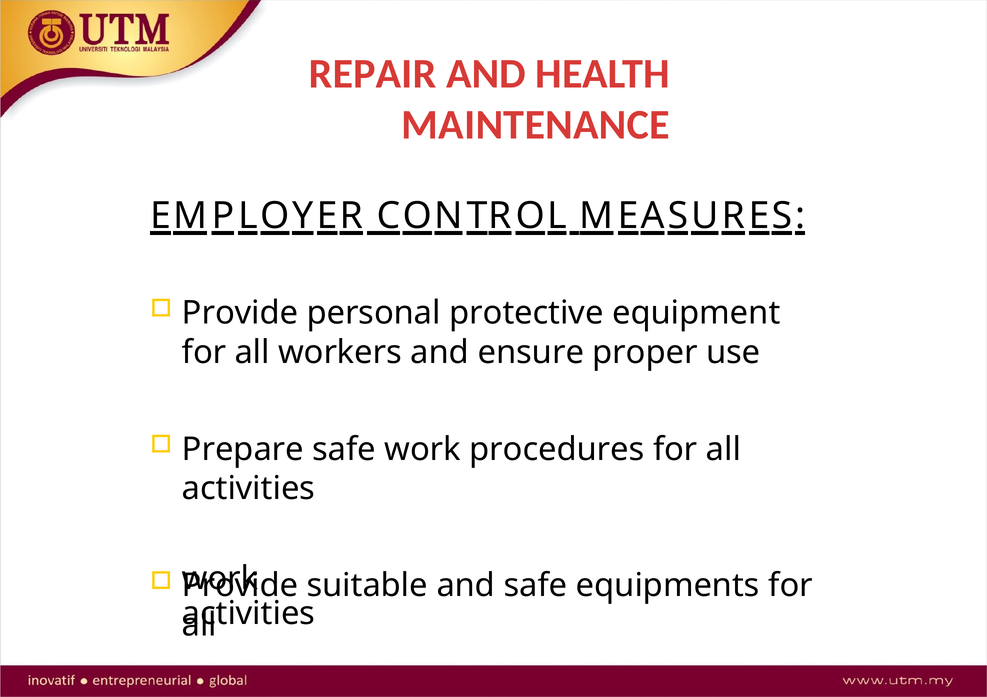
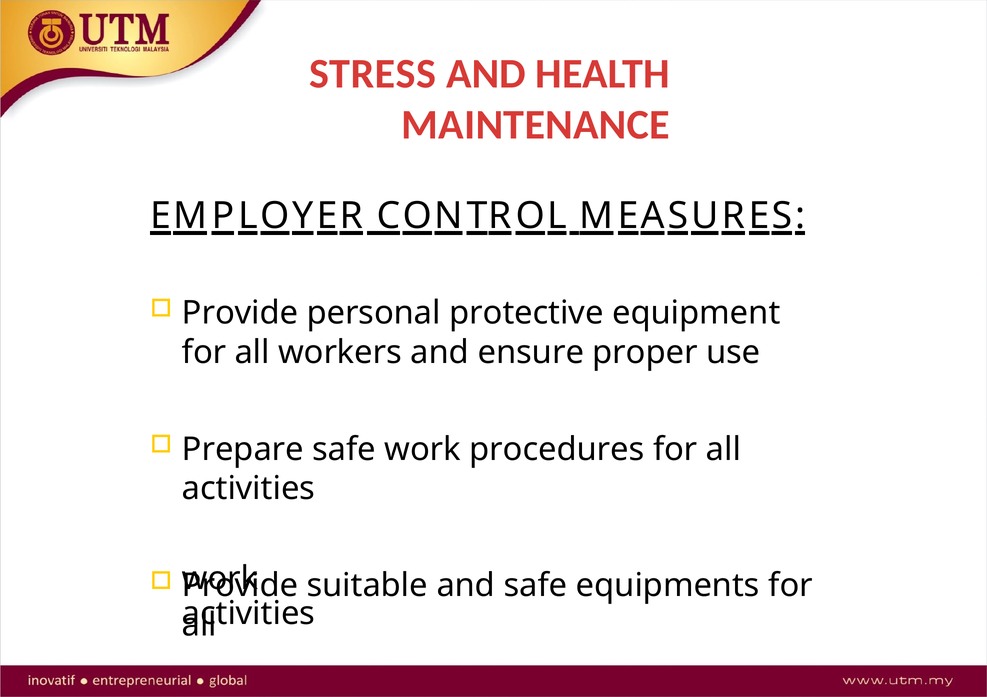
REPAIR: REPAIR -> STRESS (373, 74)
